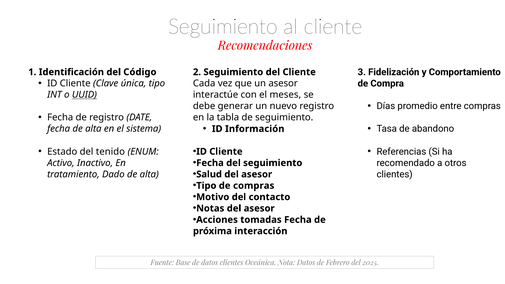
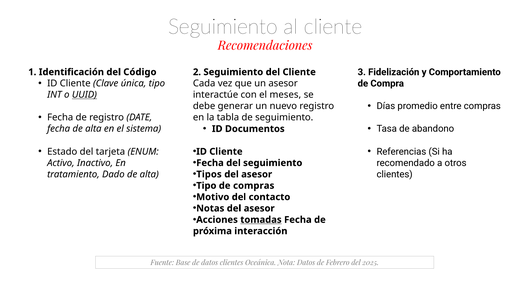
Información: Información -> Documentos (255, 129)
tenido: tenido -> tarjeta (110, 152)
Salud: Salud -> Tipos (209, 174)
tomadas underline: none -> present (261, 220)
